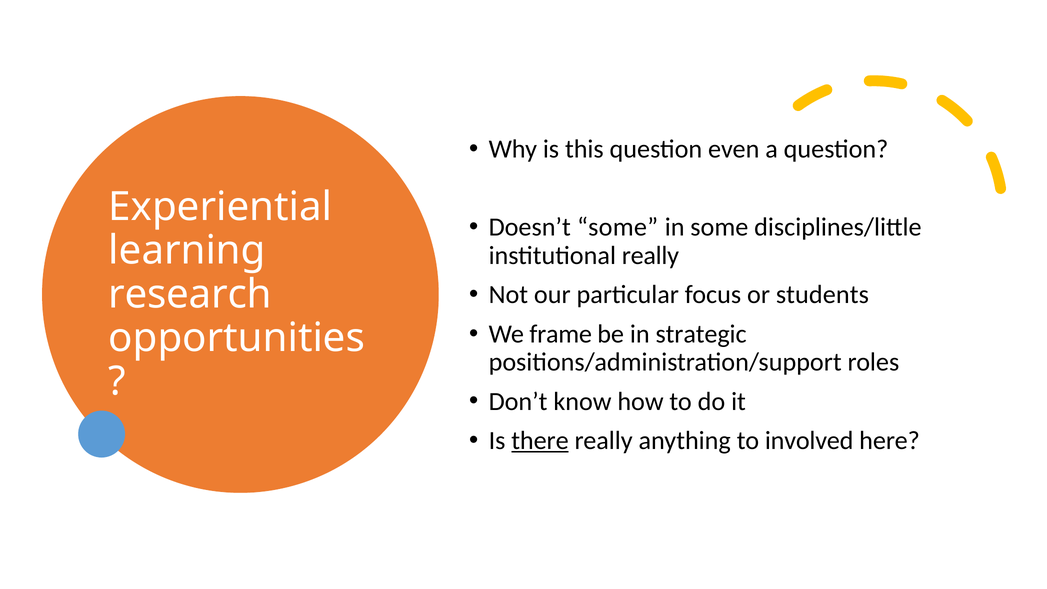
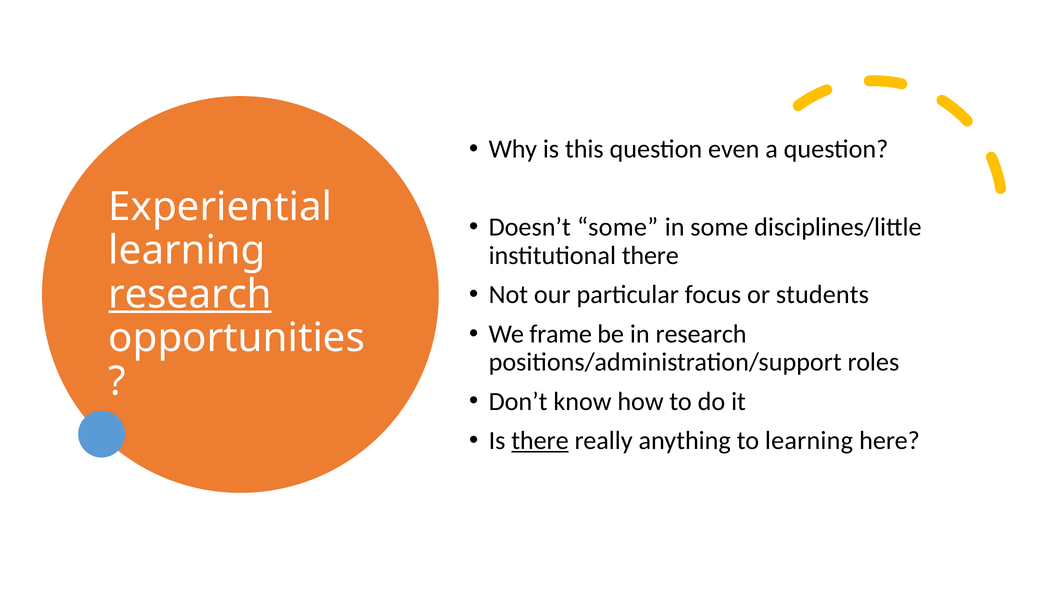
institutional really: really -> there (650, 256)
research underline: none -> present (190, 294)
in strategic: strategic -> research (701, 334)
to involved: involved -> learning (809, 440)
